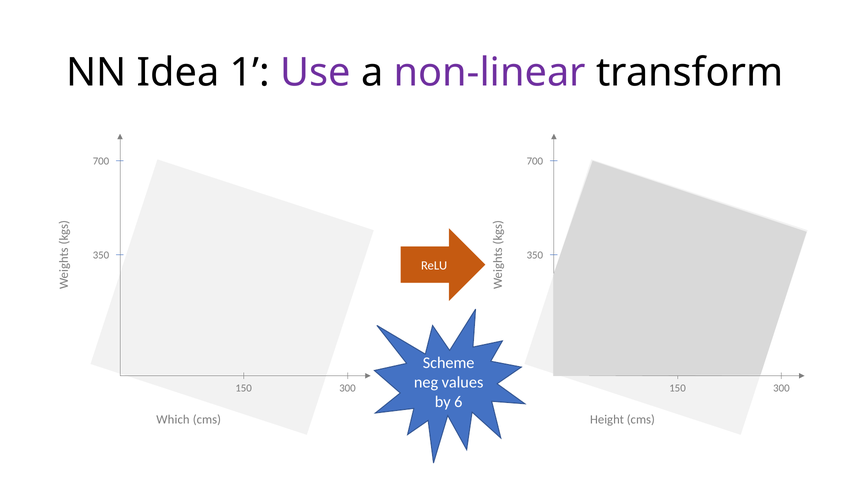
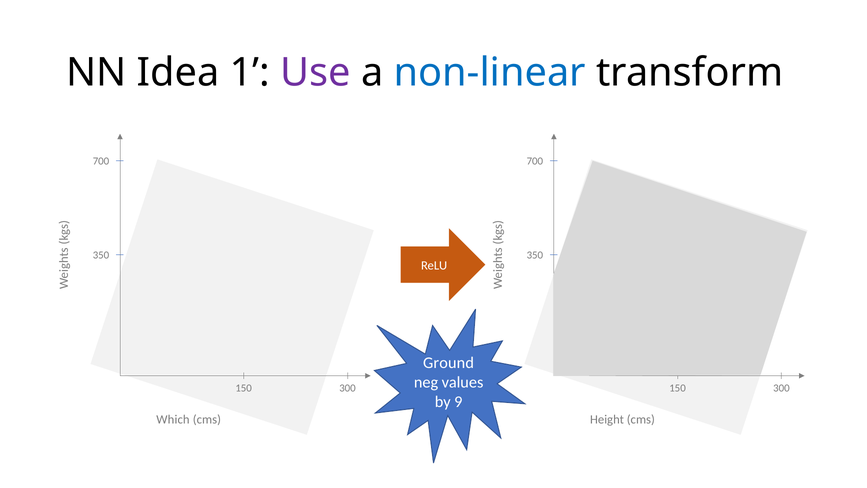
non-linear colour: purple -> blue (490, 73)
Scheme: Scheme -> Ground (449, 363)
6: 6 -> 9 (458, 402)
